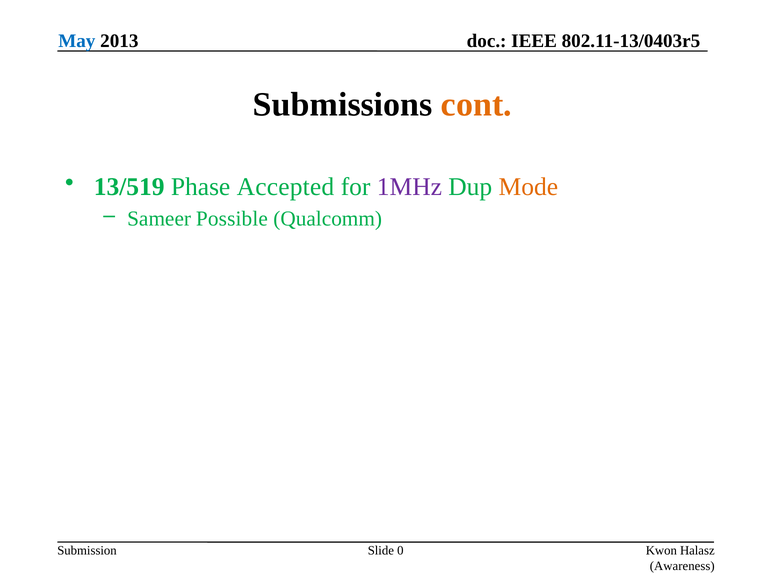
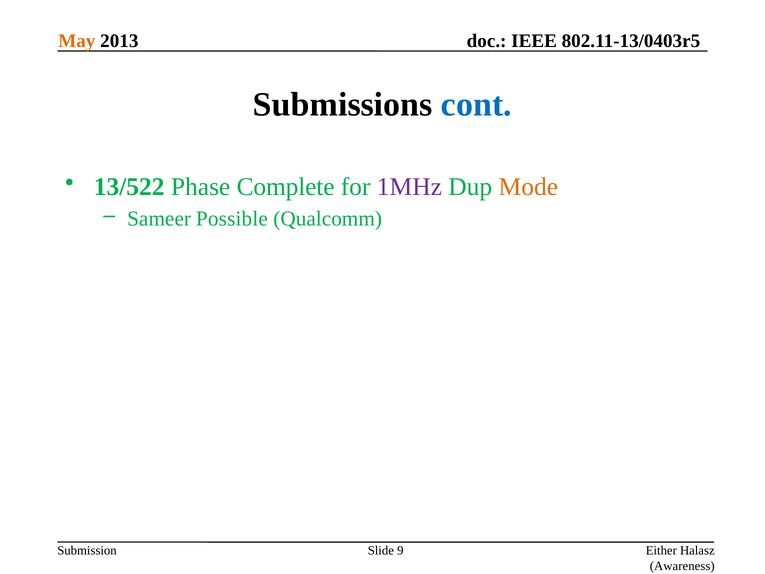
May colour: blue -> orange (77, 41)
cont colour: orange -> blue (476, 104)
13/519: 13/519 -> 13/522 (129, 187)
Accepted: Accepted -> Complete (286, 187)
0: 0 -> 9 (400, 550)
Kwon: Kwon -> Either (661, 550)
